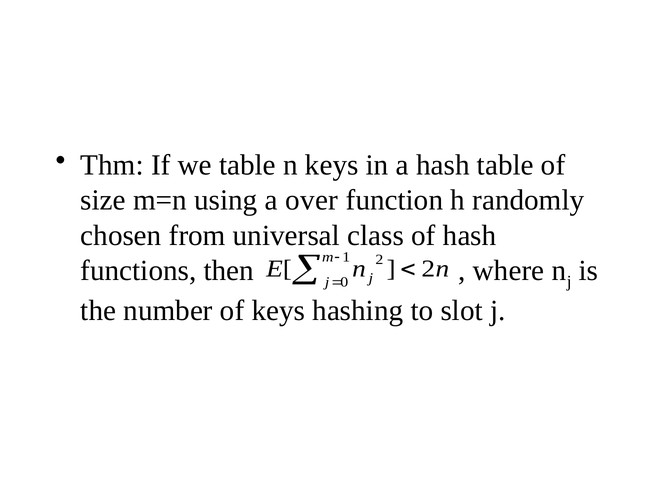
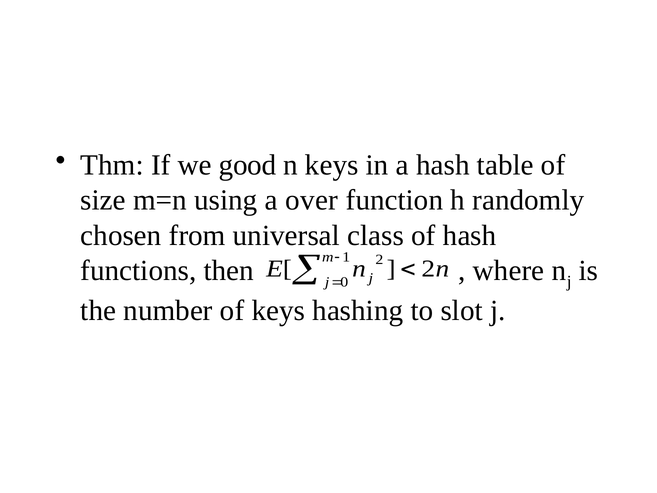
we table: table -> good (248, 165)
